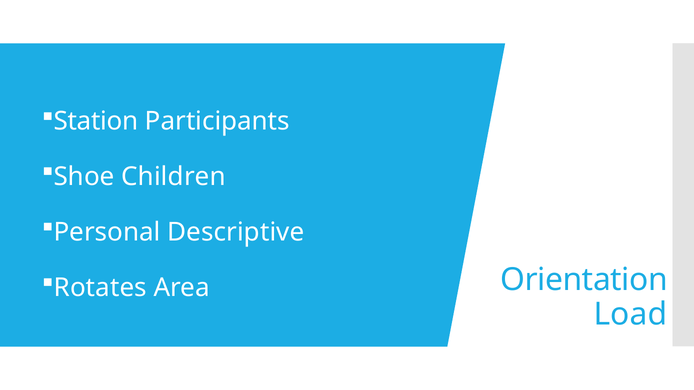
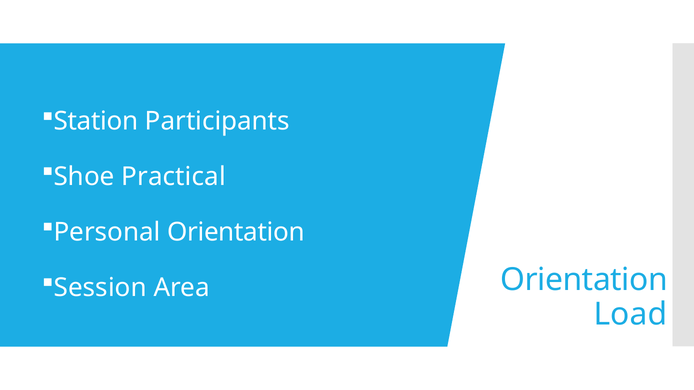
Children: Children -> Practical (174, 177)
Personal Descriptive: Descriptive -> Orientation (236, 232)
Rotates: Rotates -> Session (100, 288)
